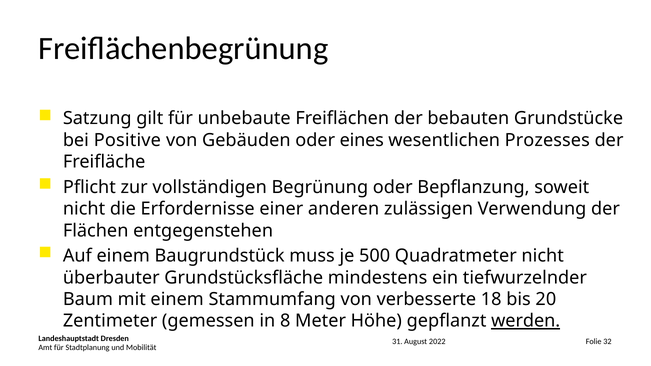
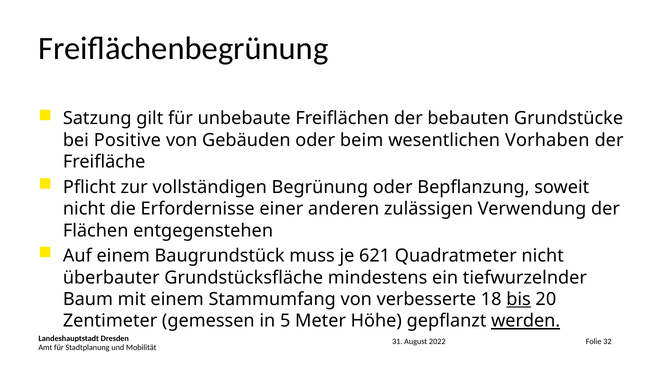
eines: eines -> beim (362, 140)
Prozesses: Prozesses -> Vorhaben (547, 140)
500: 500 -> 621 (375, 256)
bis underline: none -> present (519, 299)
8: 8 -> 5 (285, 321)
